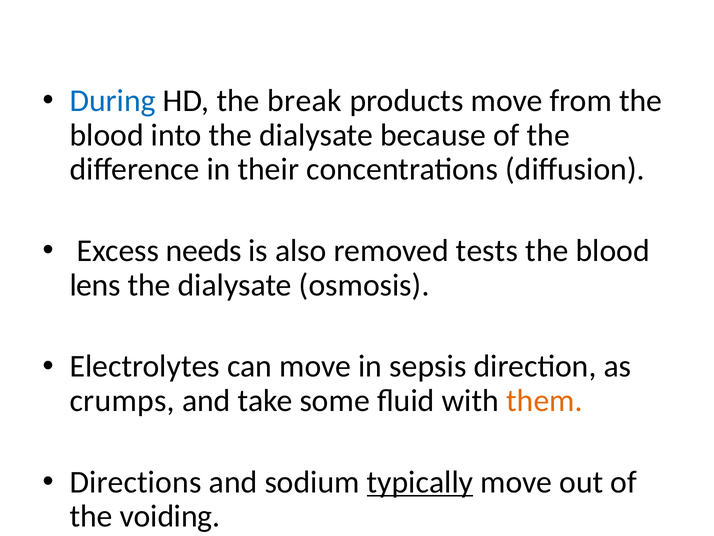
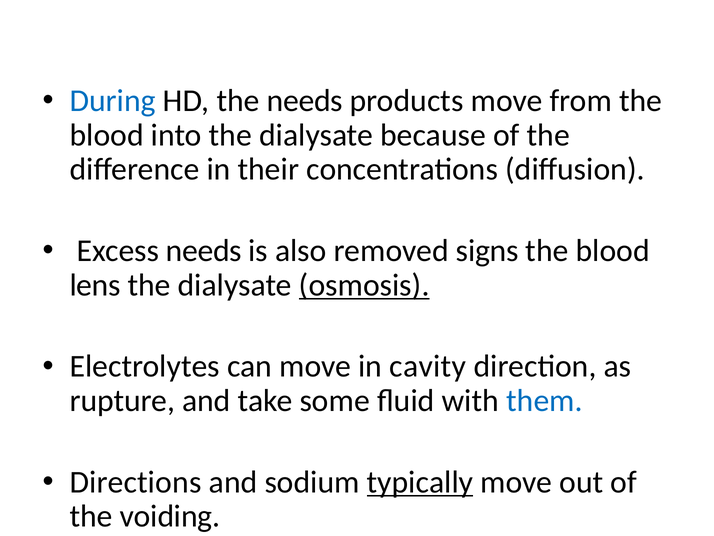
the break: break -> needs (305, 101)
tests: tests -> signs (487, 251)
osmosis underline: none -> present (364, 285)
sepsis: sepsis -> cavity (428, 366)
crumps: crumps -> rupture (122, 400)
them colour: orange -> blue (544, 400)
